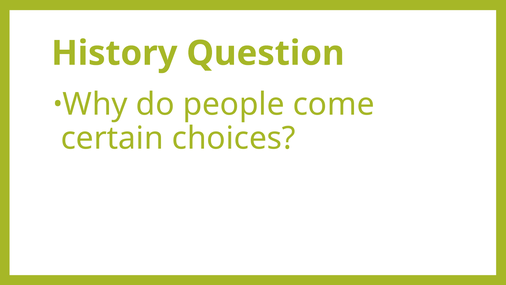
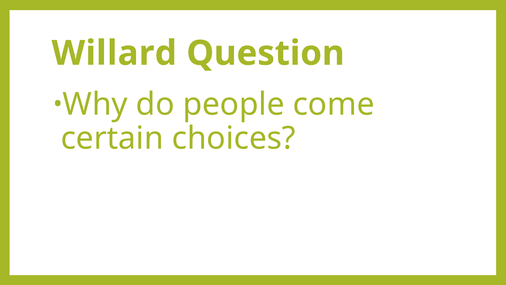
History: History -> Willard (114, 53)
